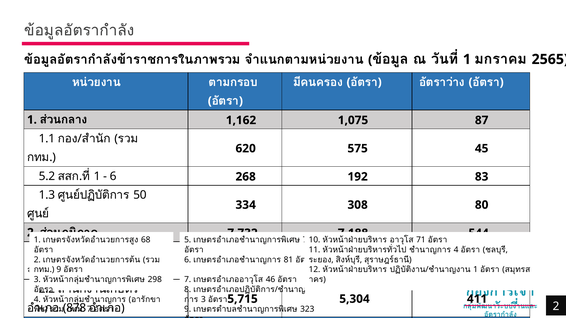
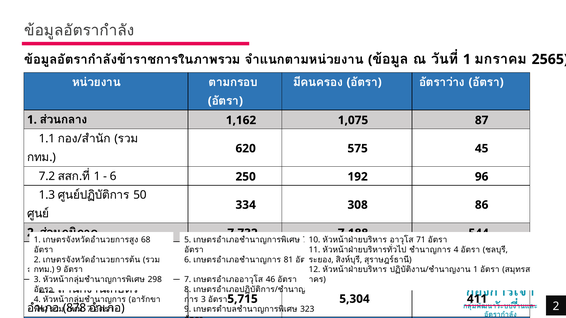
5.2: 5.2 -> 7.2 (47, 176)
268: 268 -> 250 (246, 177)
83: 83 -> 96 (482, 177)
80: 80 -> 86 (482, 205)
